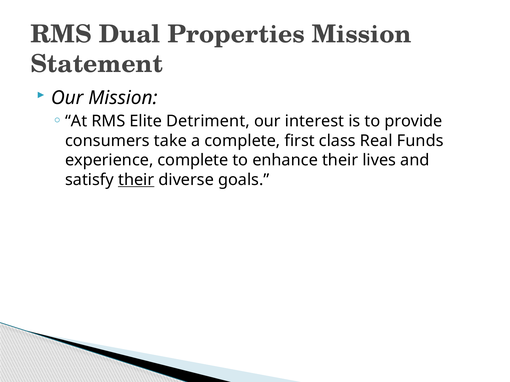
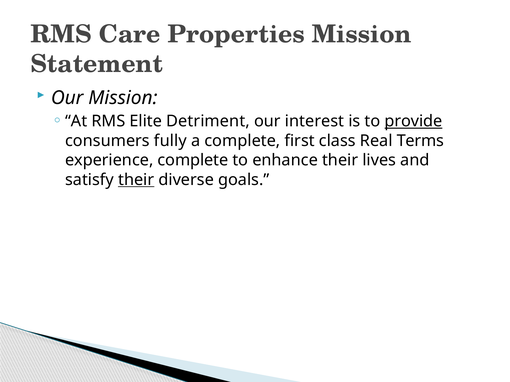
Dual: Dual -> Care (130, 34)
provide underline: none -> present (413, 121)
take: take -> fully (170, 141)
Funds: Funds -> Terms (420, 141)
